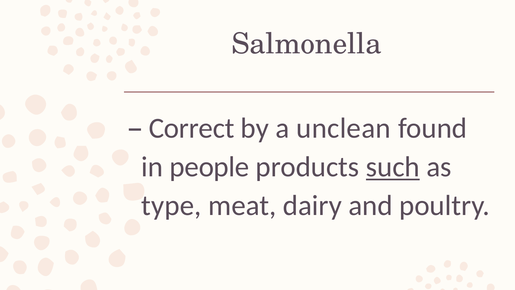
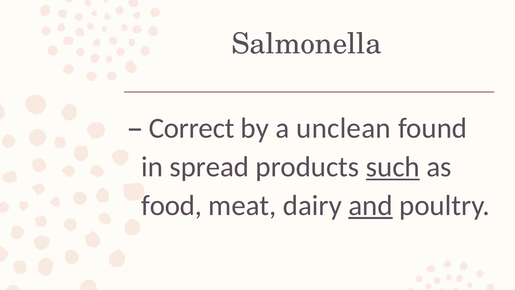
people: people -> spread (209, 167)
type: type -> food (172, 205)
and underline: none -> present (370, 205)
